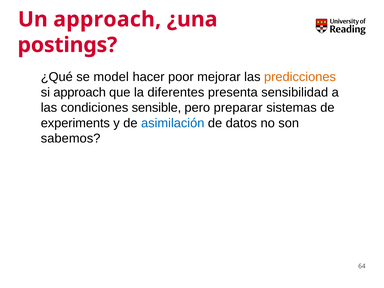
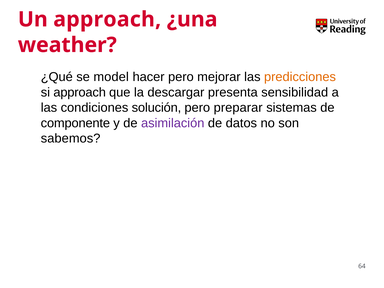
postings: postings -> weather (67, 45)
hacer poor: poor -> pero (181, 77)
diferentes: diferentes -> descargar (176, 92)
sensible: sensible -> solución (156, 108)
experiments: experiments -> componente (75, 123)
asimilación colour: blue -> purple (173, 123)
